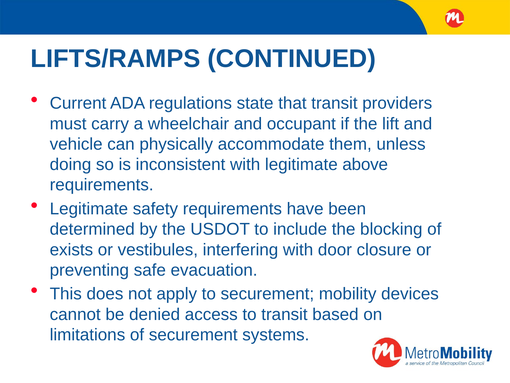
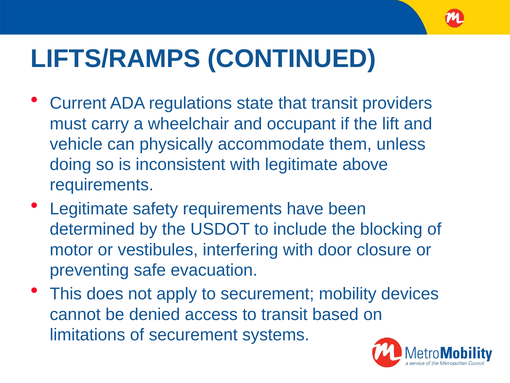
exists: exists -> motor (71, 249)
